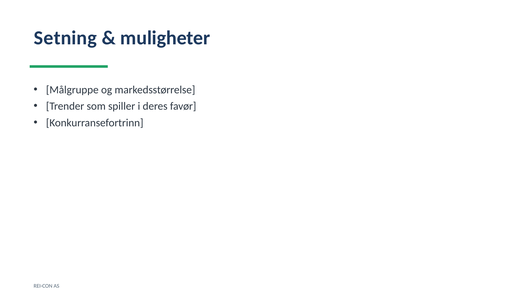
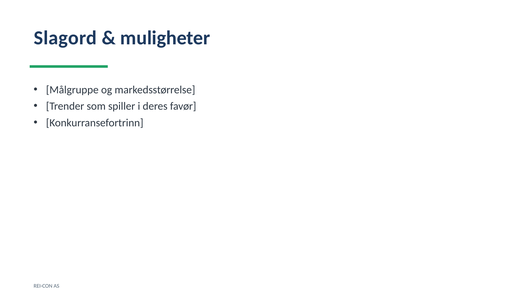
Setning: Setning -> Slagord (65, 38)
